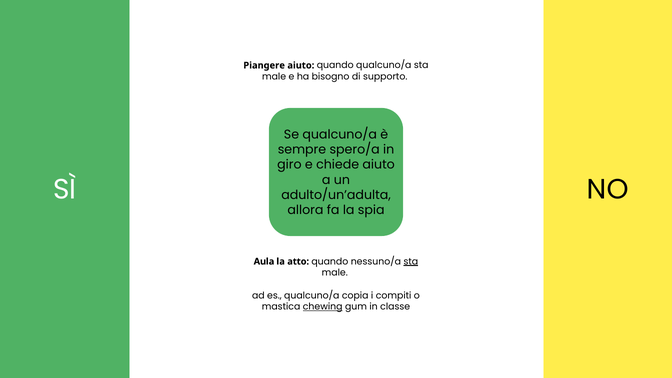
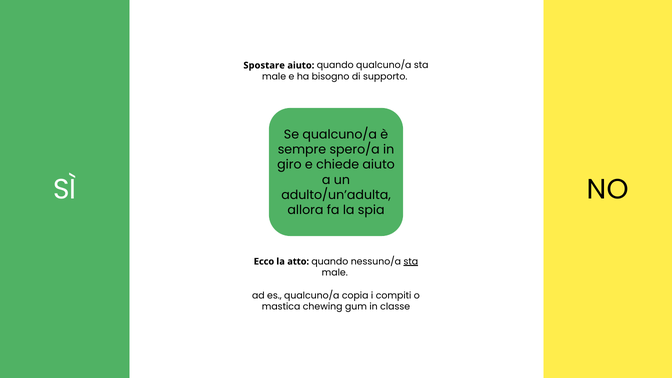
Piangere: Piangere -> Spostare (264, 65)
Aula: Aula -> Ecco (264, 261)
chewing underline: present -> none (323, 307)
